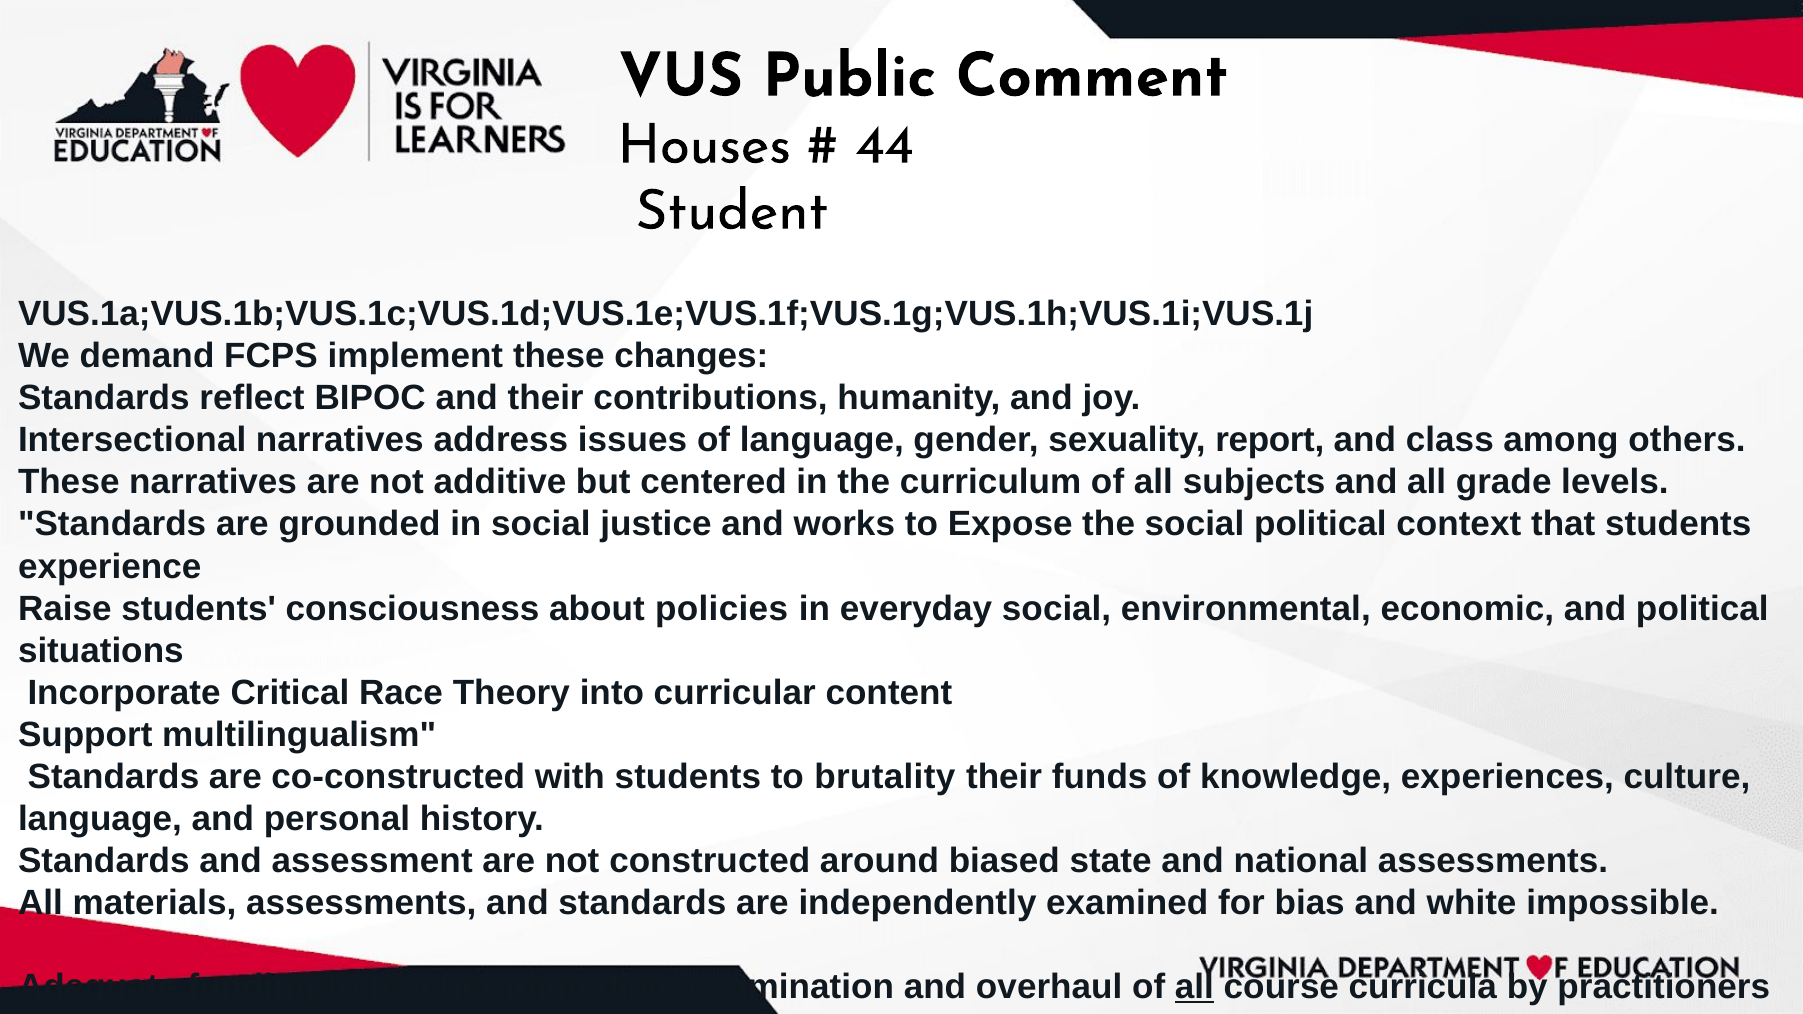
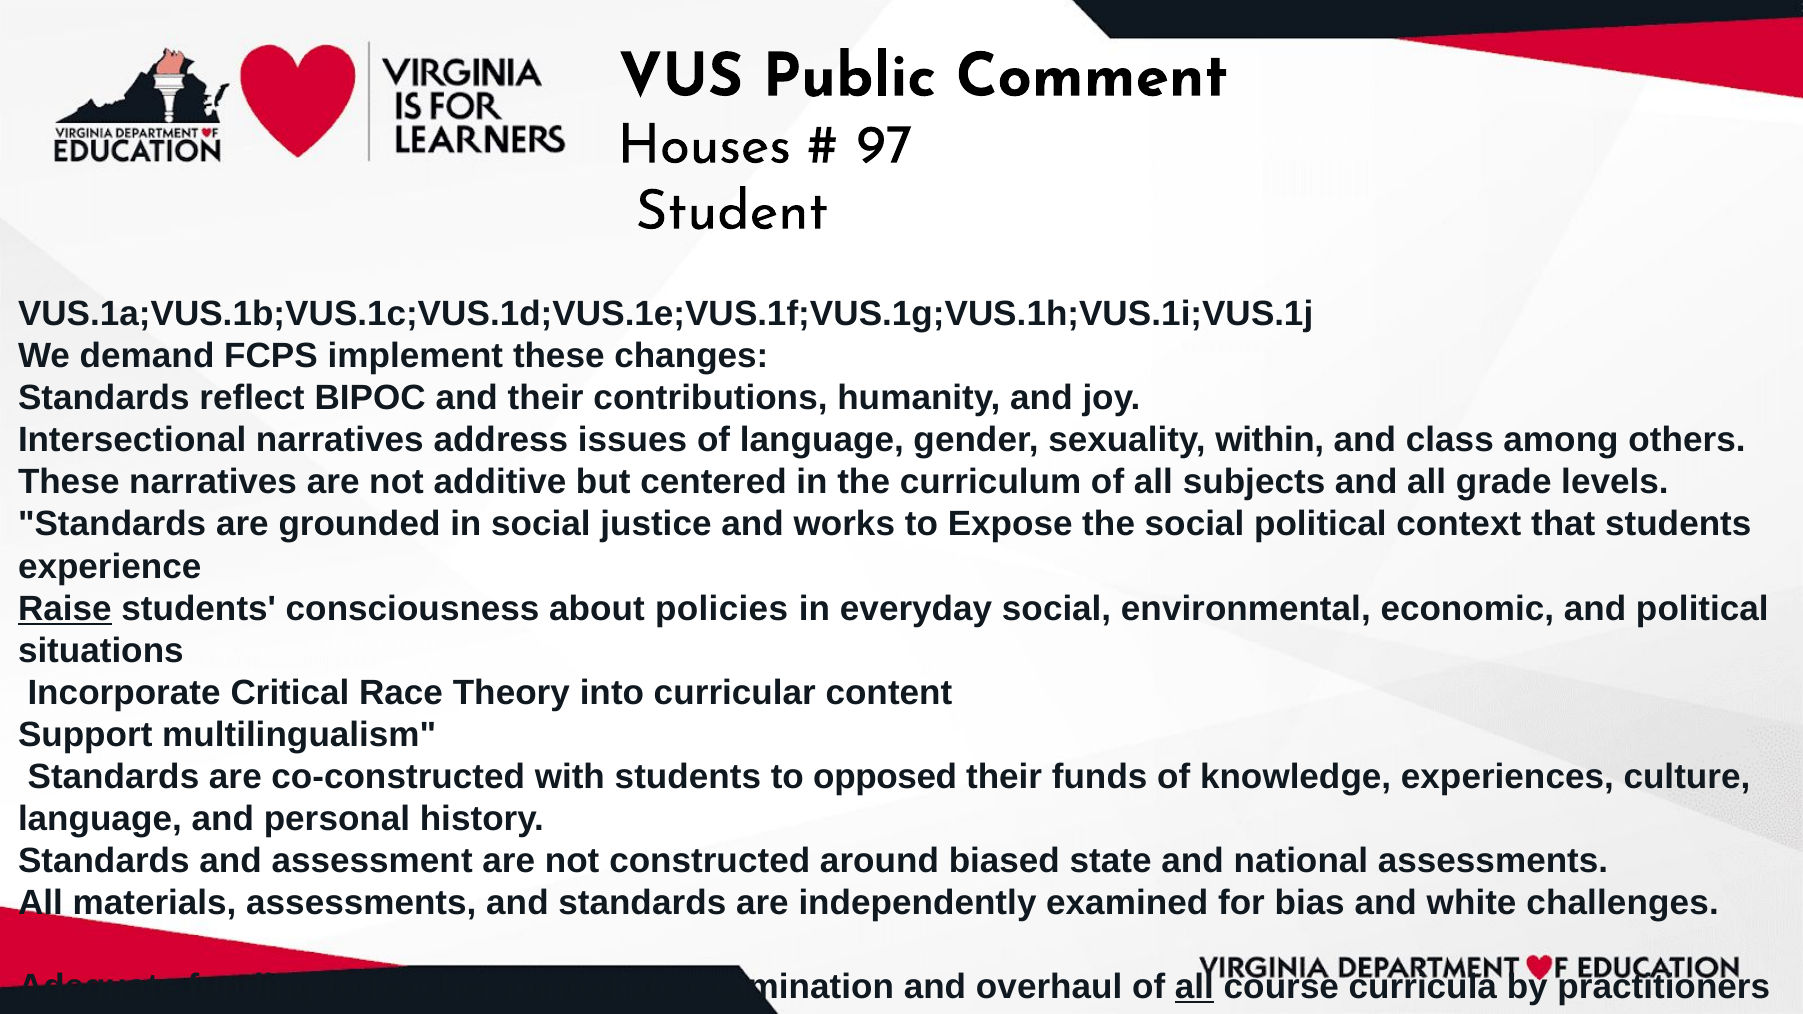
44: 44 -> 97 (884, 145)
report: report -> within (1270, 440)
Raise underline: none -> present (65, 609)
brutality: brutality -> opposed (885, 777)
impossible: impossible -> challenges (1623, 903)
